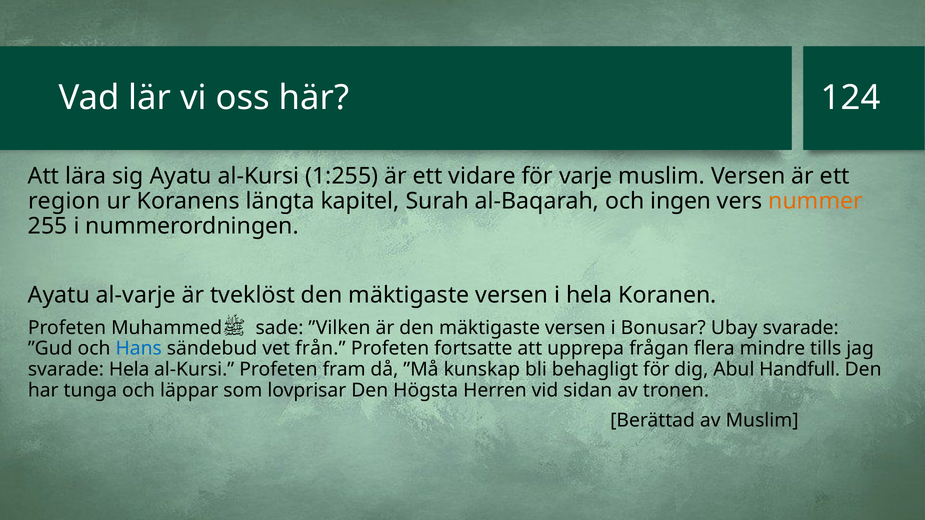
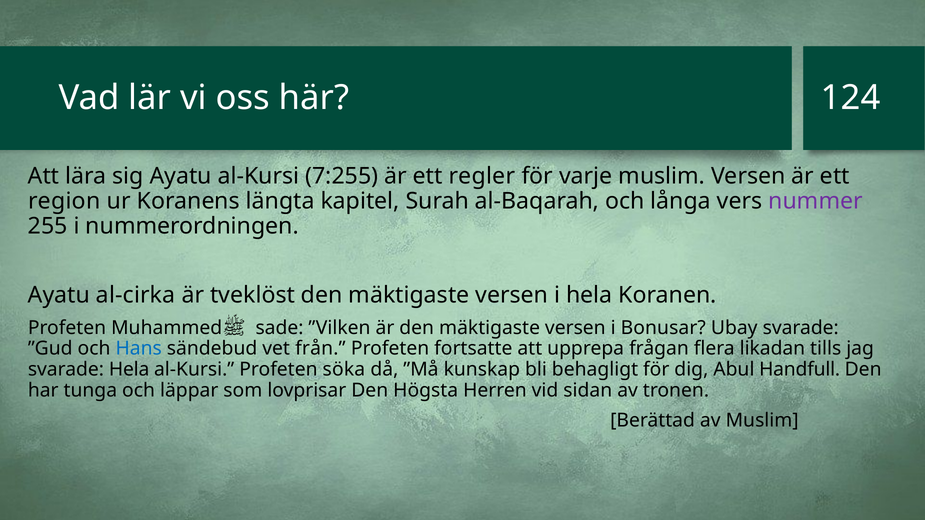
1:255: 1:255 -> 7:255 (342, 176)
vidare: vidare -> regler (482, 176)
ingen: ingen -> långa (681, 201)
nummer colour: orange -> purple (816, 201)
al-varje: al-varje -> al-cirka (136, 295)
mindre: mindre -> likadan (772, 349)
fram: fram -> söka (344, 370)
